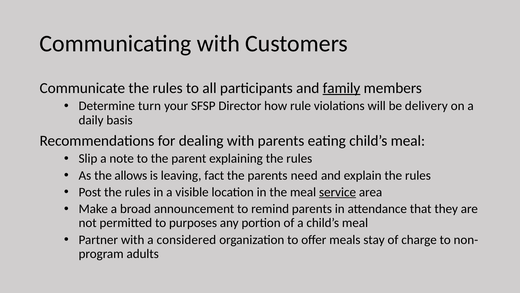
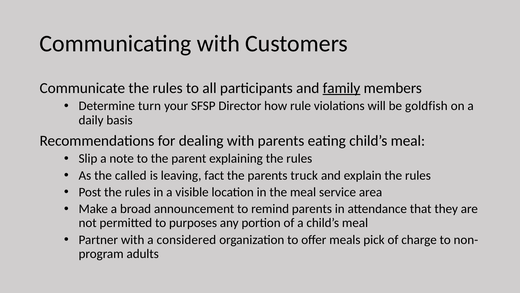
delivery: delivery -> goldfish (426, 106)
allows: allows -> called (131, 175)
need: need -> truck (304, 175)
service underline: present -> none (337, 192)
stay: stay -> pick (374, 239)
